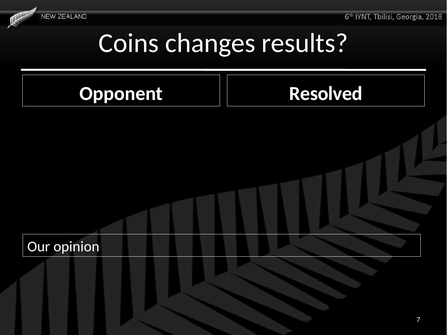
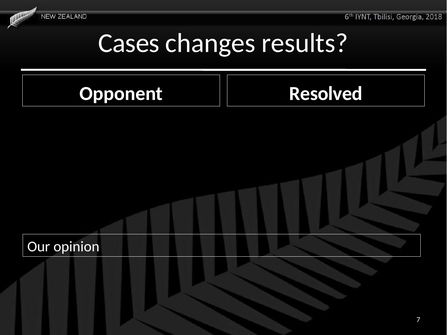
Coins: Coins -> Cases (129, 43)
